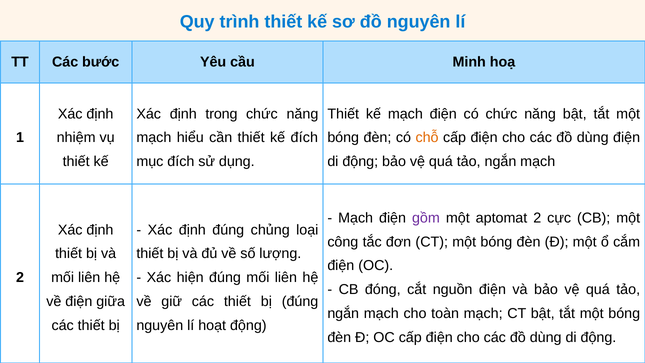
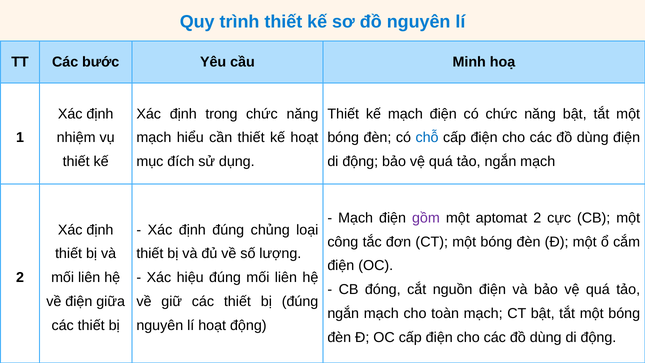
kế đích: đích -> hoạt (304, 138)
chỗ colour: orange -> blue (427, 138)
hiện: hiện -> hiệu (190, 277)
